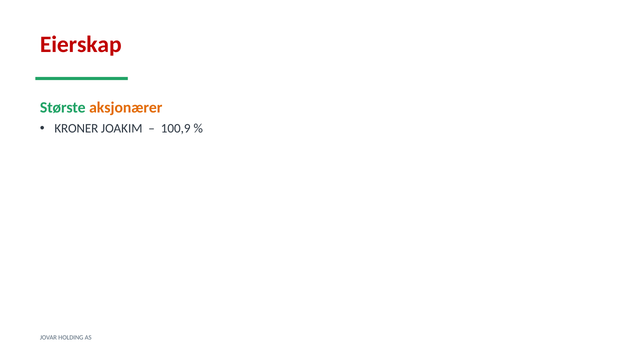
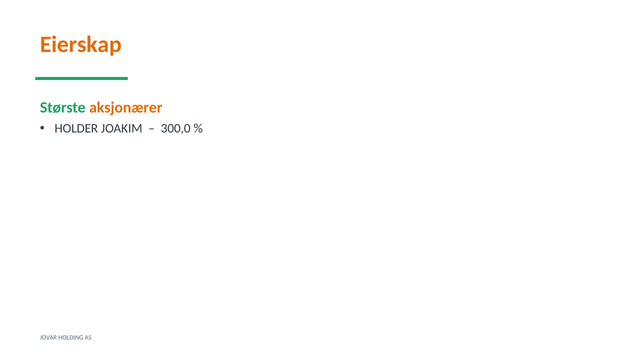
Eierskap colour: red -> orange (81, 45)
KRONER: KRONER -> HOLDER (76, 129)
100,9: 100,9 -> 300,0 (176, 129)
